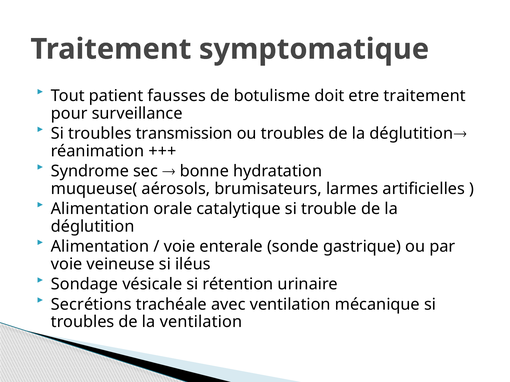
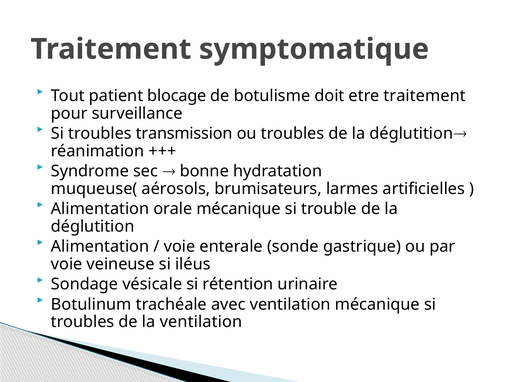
fausses: fausses -> blocage (177, 96)
orale catalytique: catalytique -> mécanique (239, 209)
Secrétions: Secrétions -> Botulinum (91, 305)
